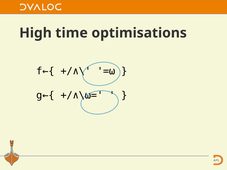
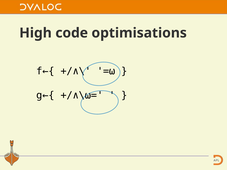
time: time -> code (72, 33)
